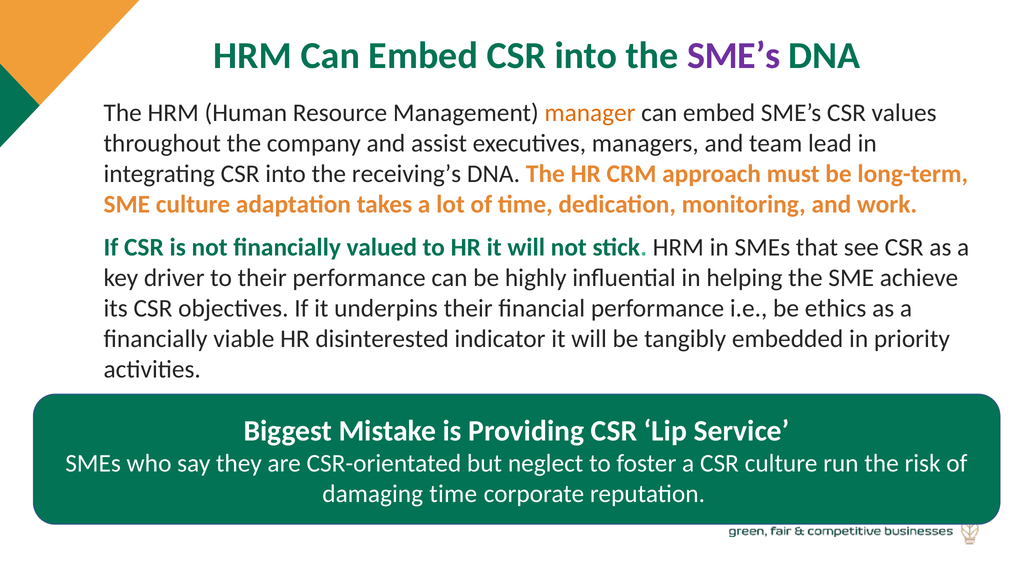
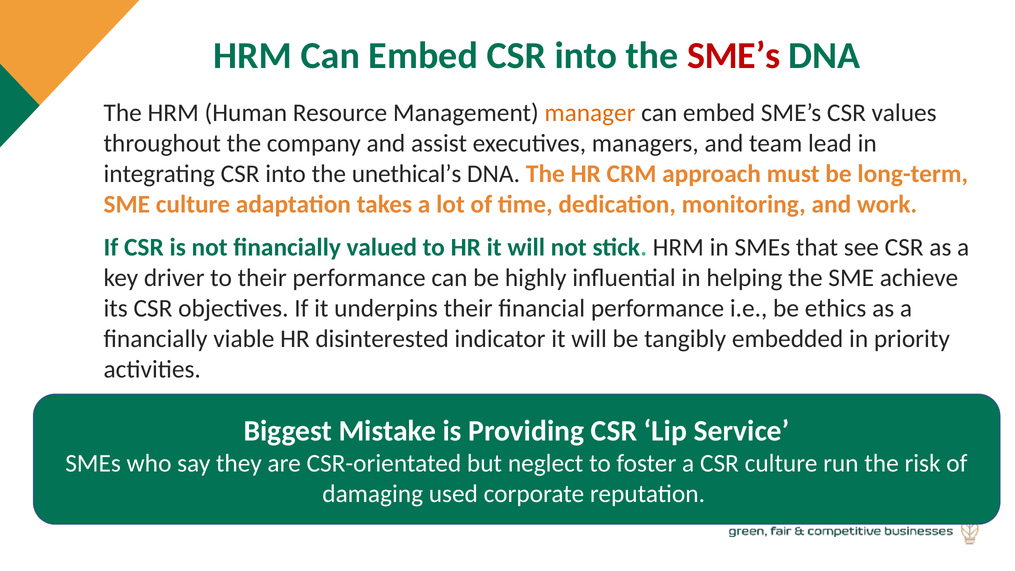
SME’s colour: purple -> red (734, 56)
receiving’s: receiving’s -> unethical’s (407, 174)
damaging time: time -> used (453, 494)
